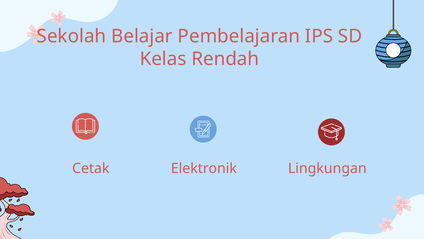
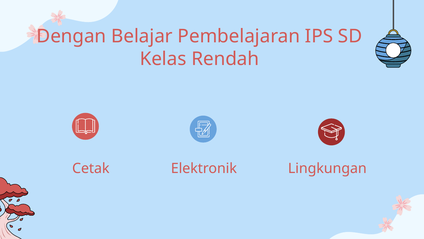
Sekolah: Sekolah -> Dengan (71, 36)
